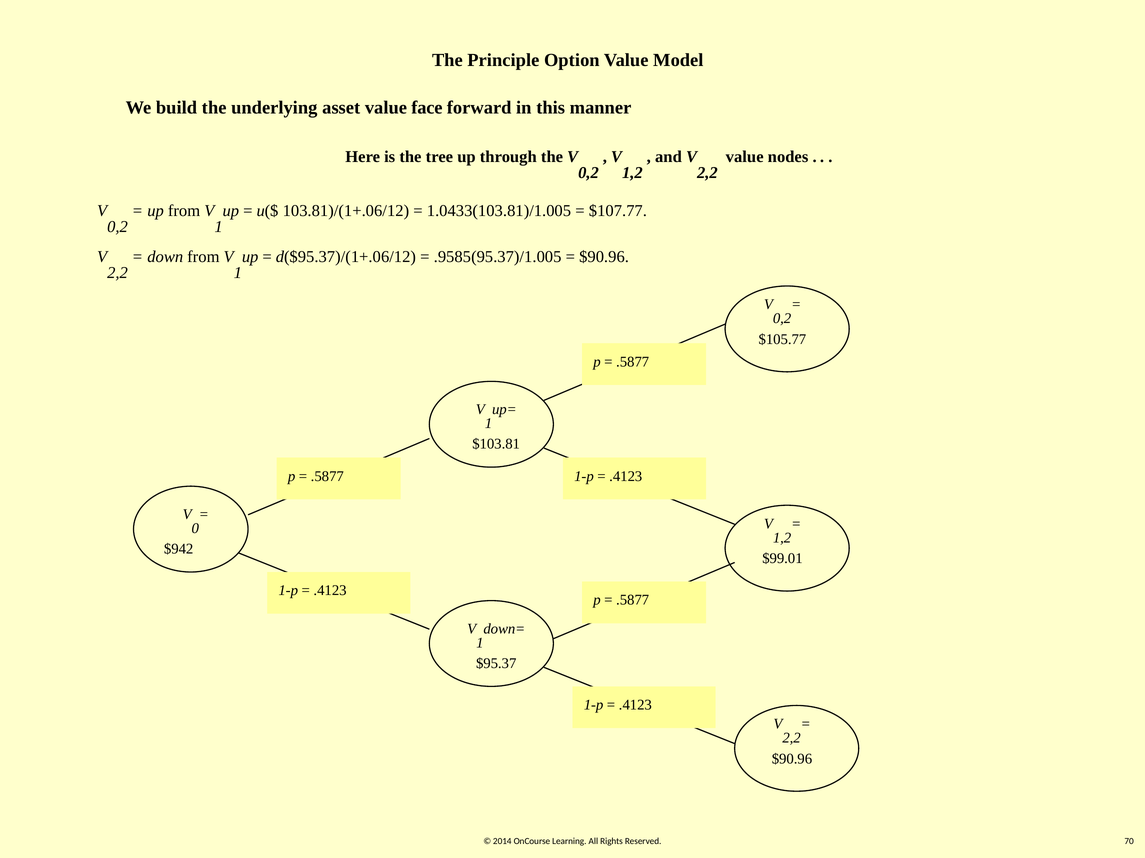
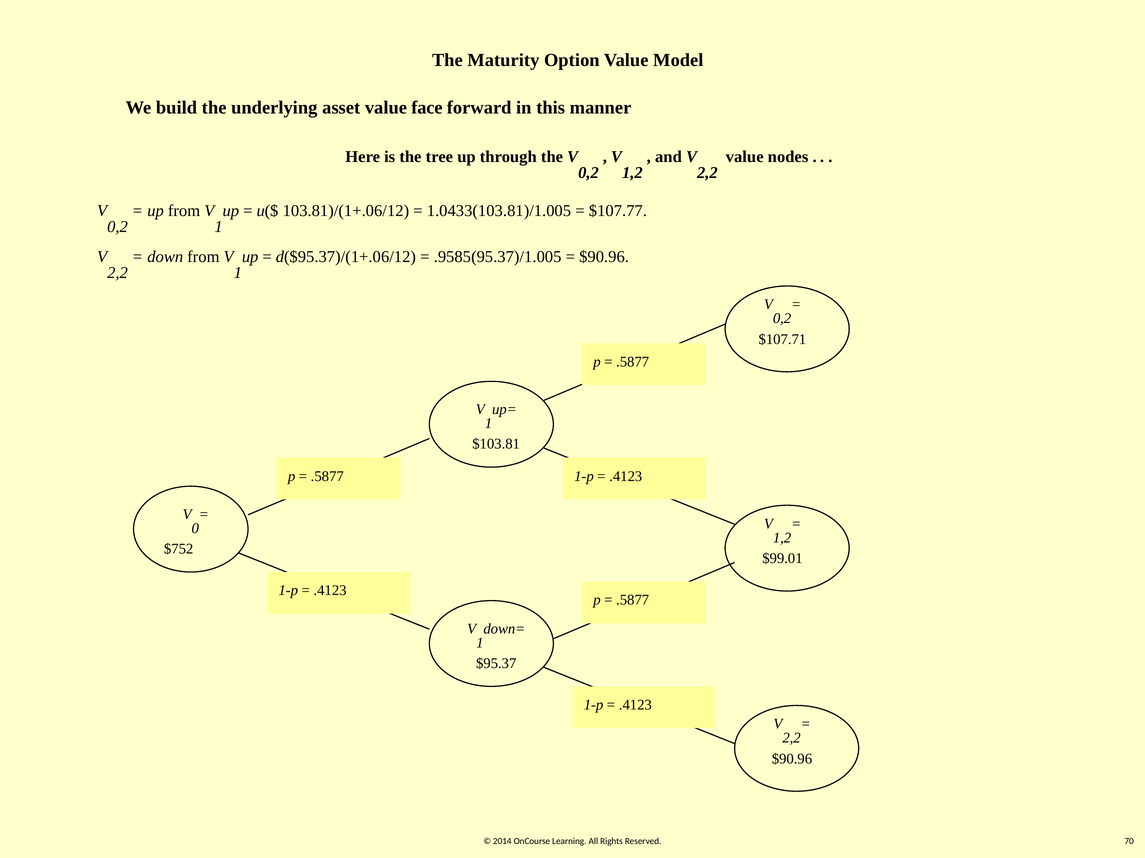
Principle: Principle -> Maturity (503, 60)
$105.77: $105.77 -> $107.71 (782, 340)
$942: $942 -> $752 (179, 549)
